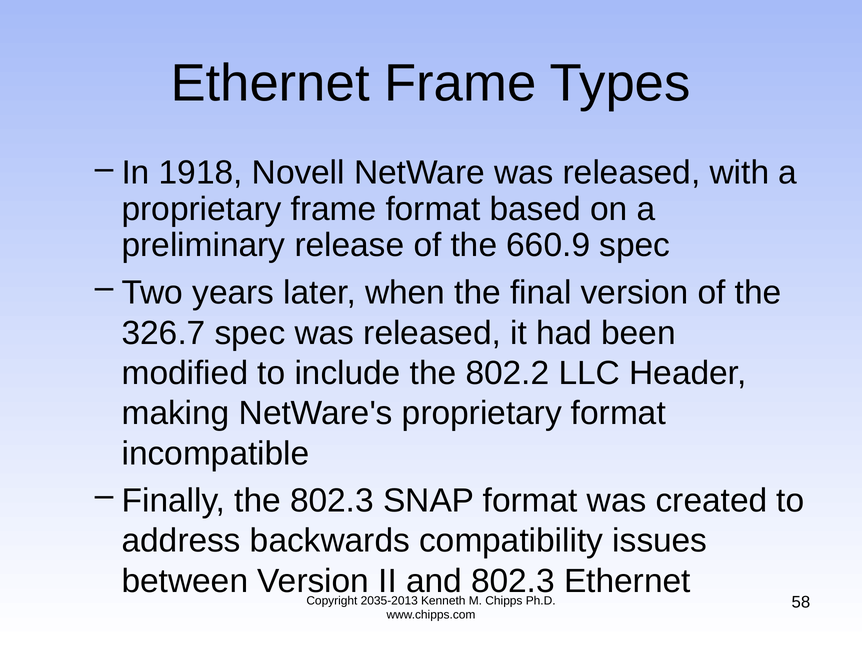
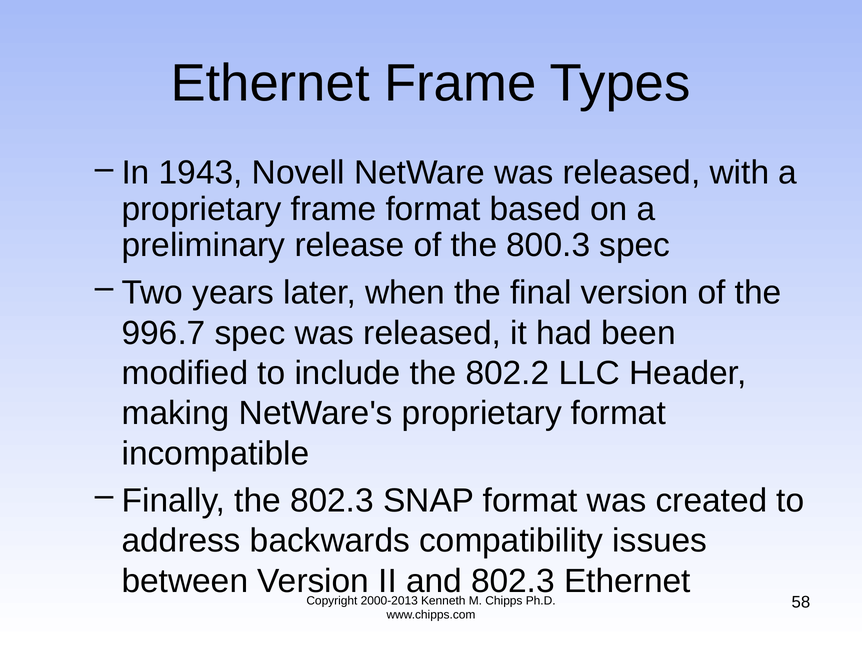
1918: 1918 -> 1943 (201, 173)
660.9: 660.9 -> 800.3 (548, 245)
326.7: 326.7 -> 996.7 (164, 333)
2035-2013: 2035-2013 -> 2000-2013 (389, 601)
